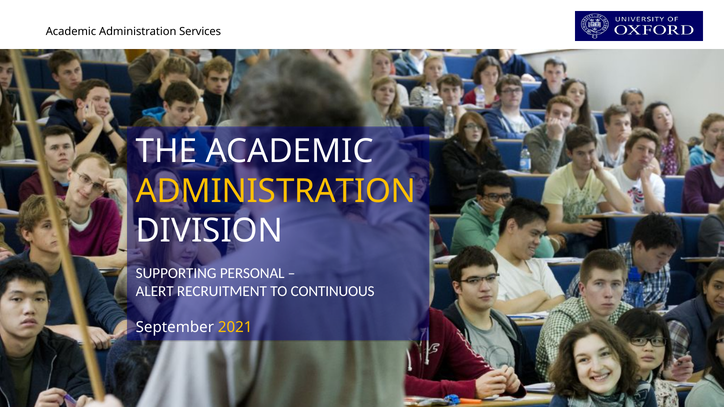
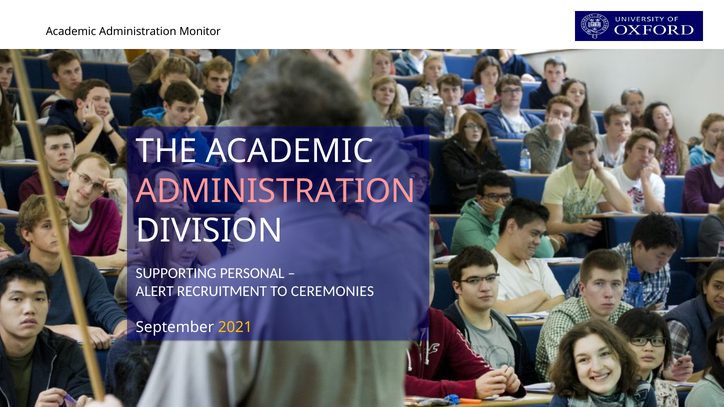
Services: Services -> Monitor (200, 31)
ADMINISTRATION colour: yellow -> pink (276, 191)
CONTINUOUS: CONTINUOUS -> CEREMONIES (332, 291)
